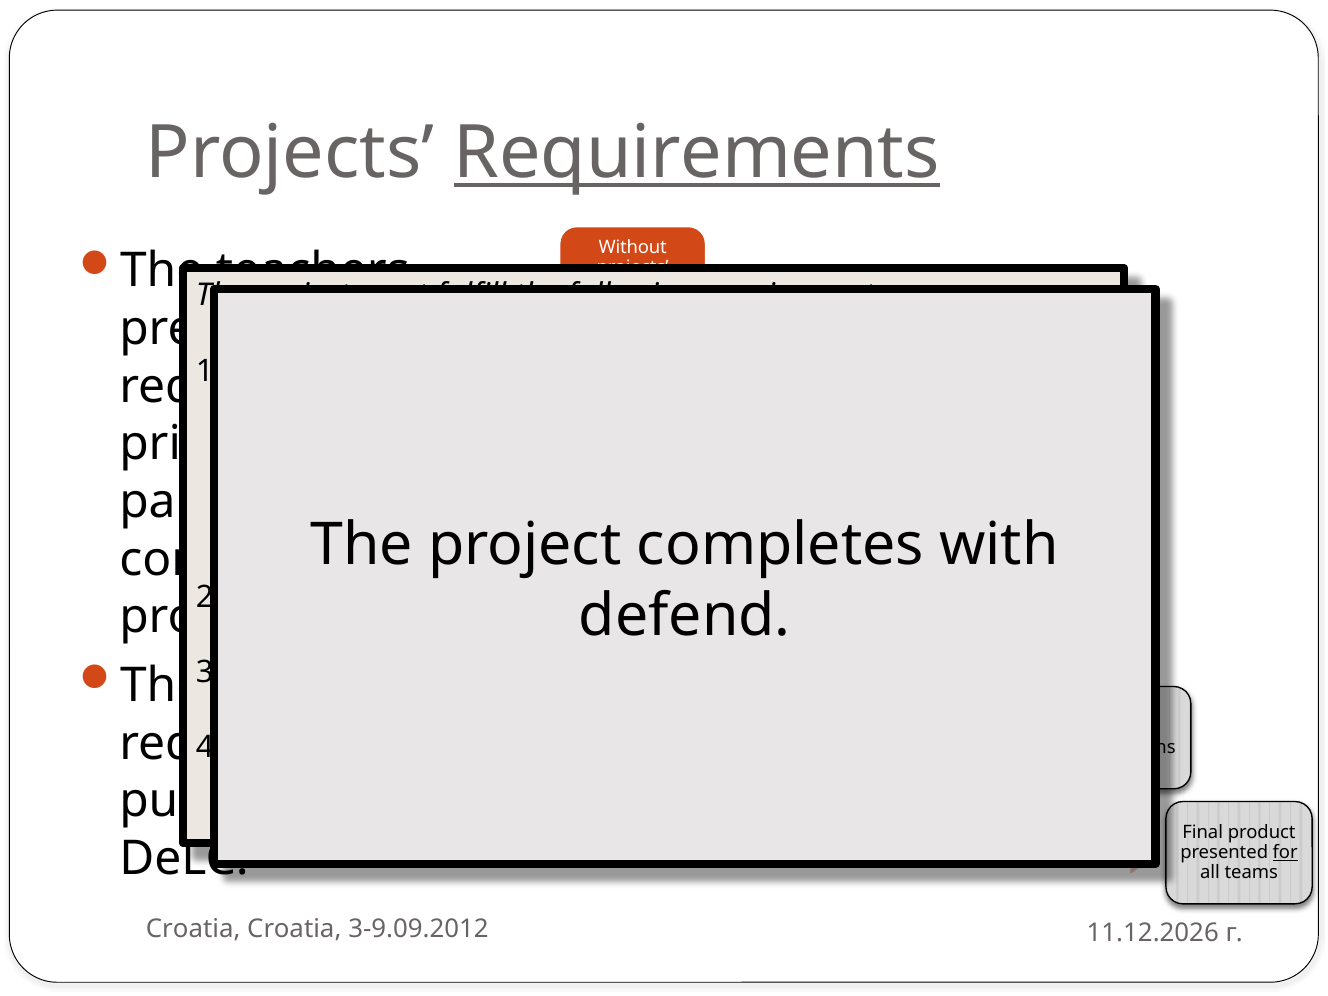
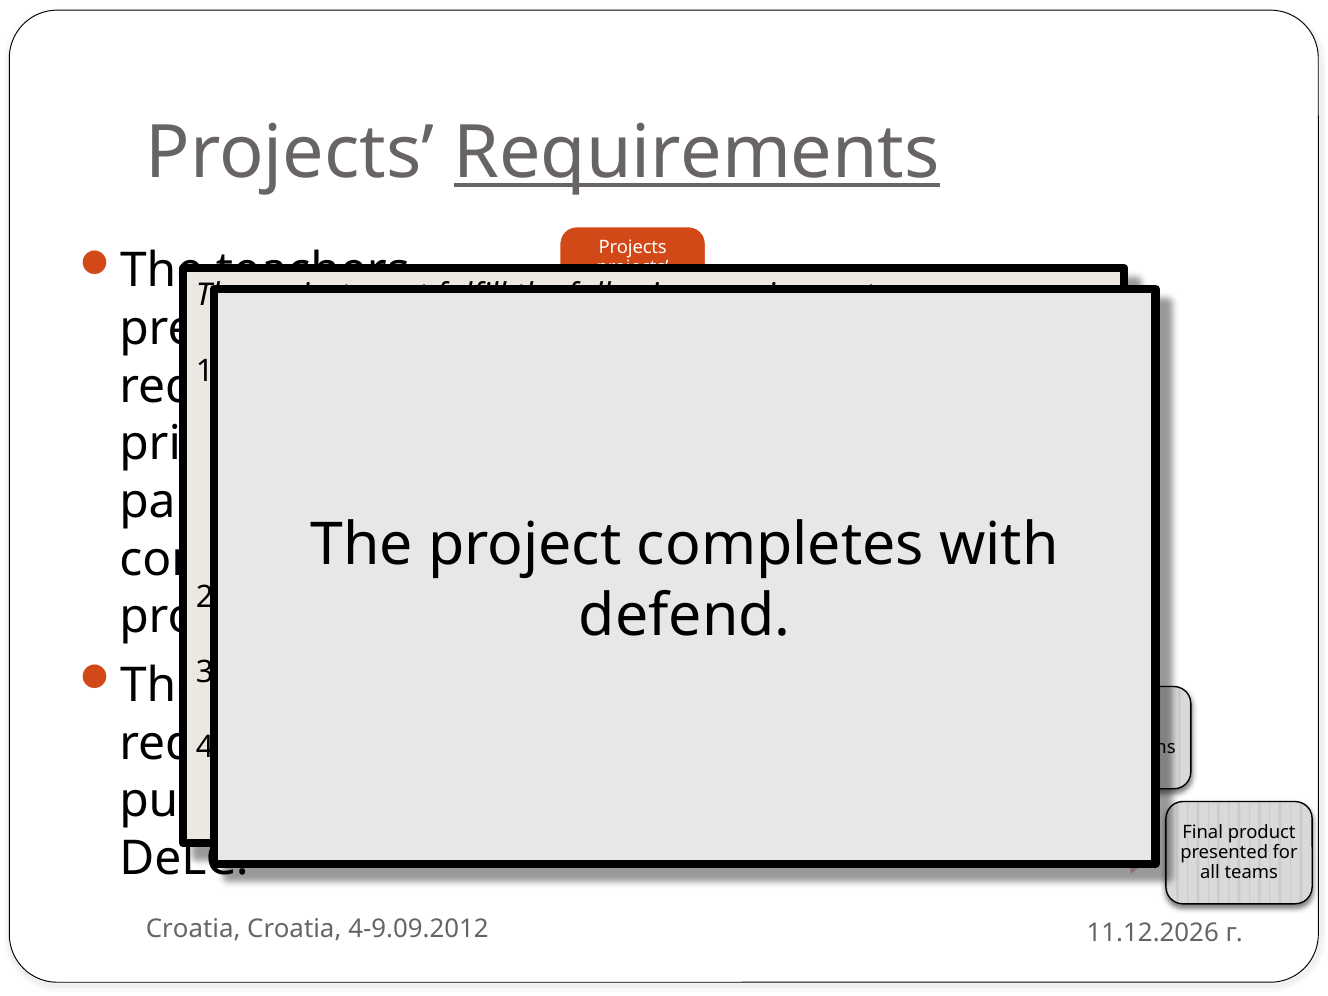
Without: Without -> Projects (633, 247)
for underline: present -> none (1285, 853)
3-9.09.2012: 3-9.09.2012 -> 4-9.09.2012 (418, 929)
